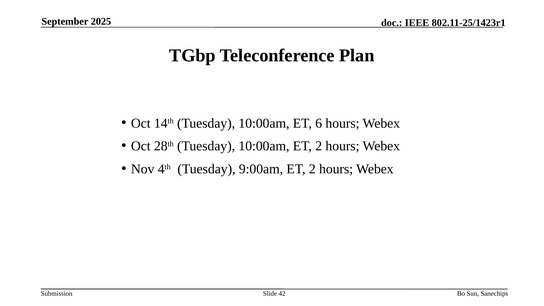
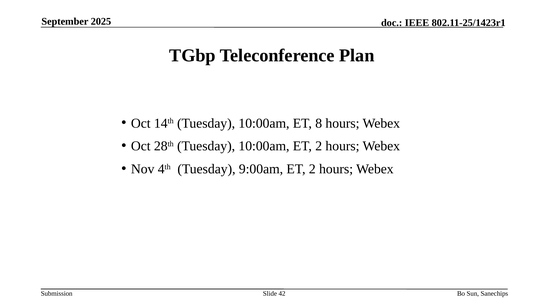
6: 6 -> 8 (319, 123)
